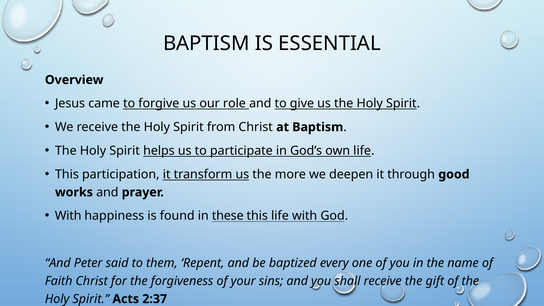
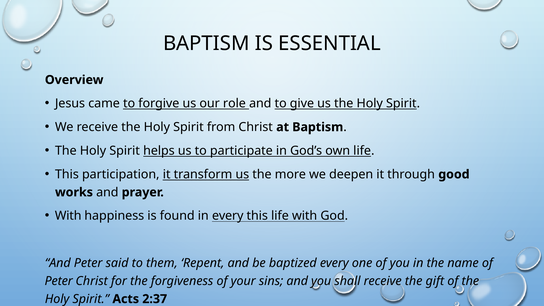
in these: these -> every (228, 216)
Faith: Faith -> Peter (59, 281)
